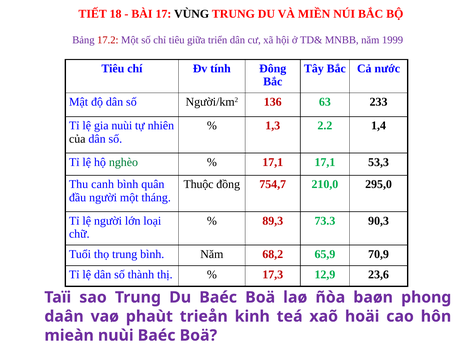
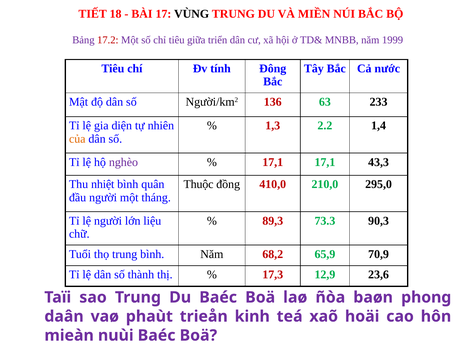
gia nuùi: nuùi -> diện (122, 126)
của colour: black -> orange (77, 139)
nghèo colour: green -> purple (123, 162)
53,3: 53,3 -> 43,3 (379, 162)
canh: canh -> nhiệt (103, 184)
754,7: 754,7 -> 410,0 (273, 184)
loại: loại -> liệu (152, 221)
